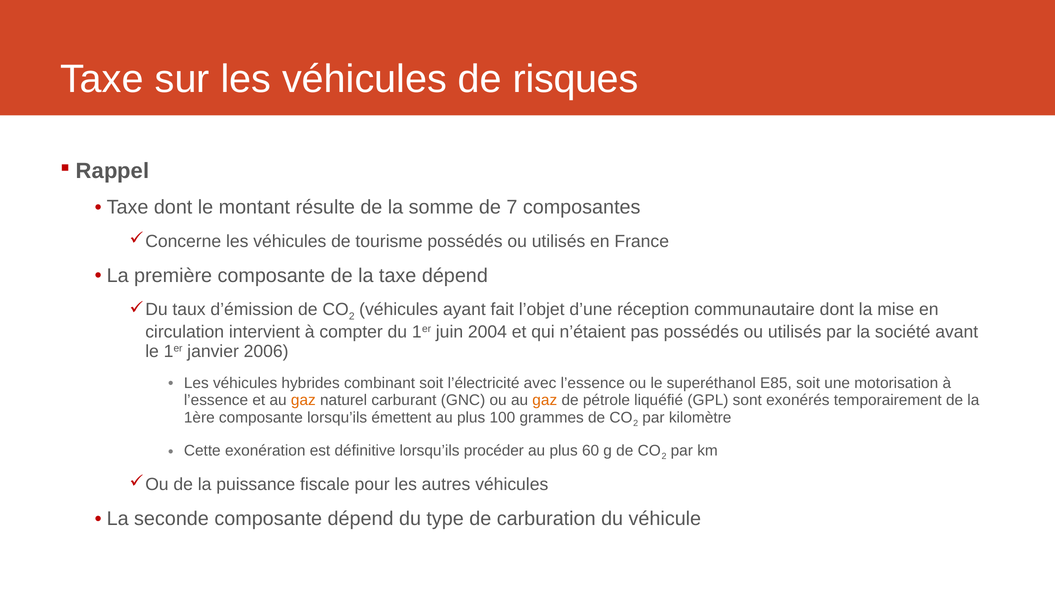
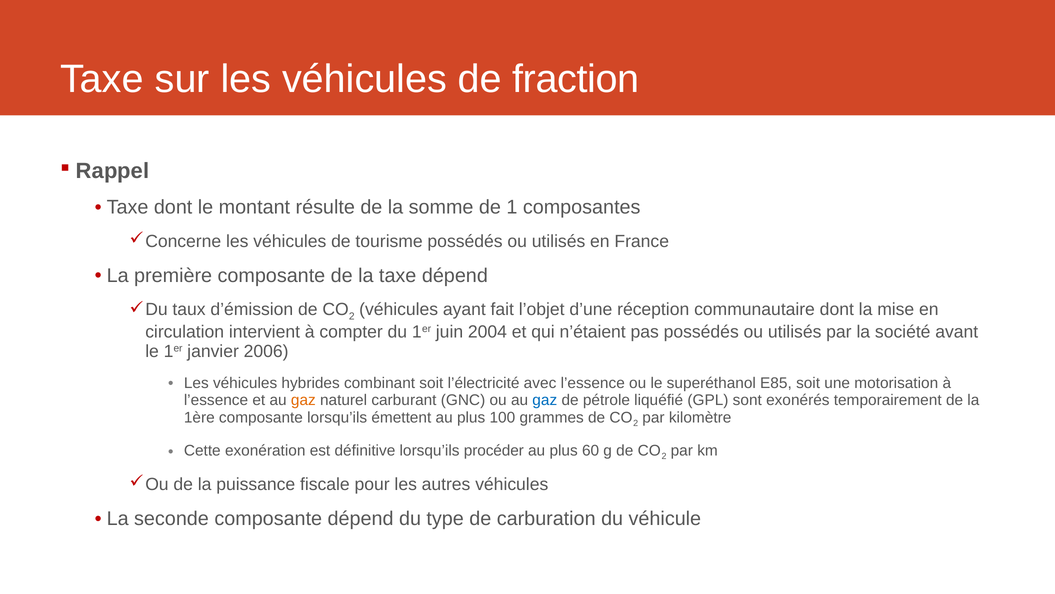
risques: risques -> fraction (576, 79)
7: 7 -> 1 (512, 207)
gaz colour: orange -> blue (545, 400)
